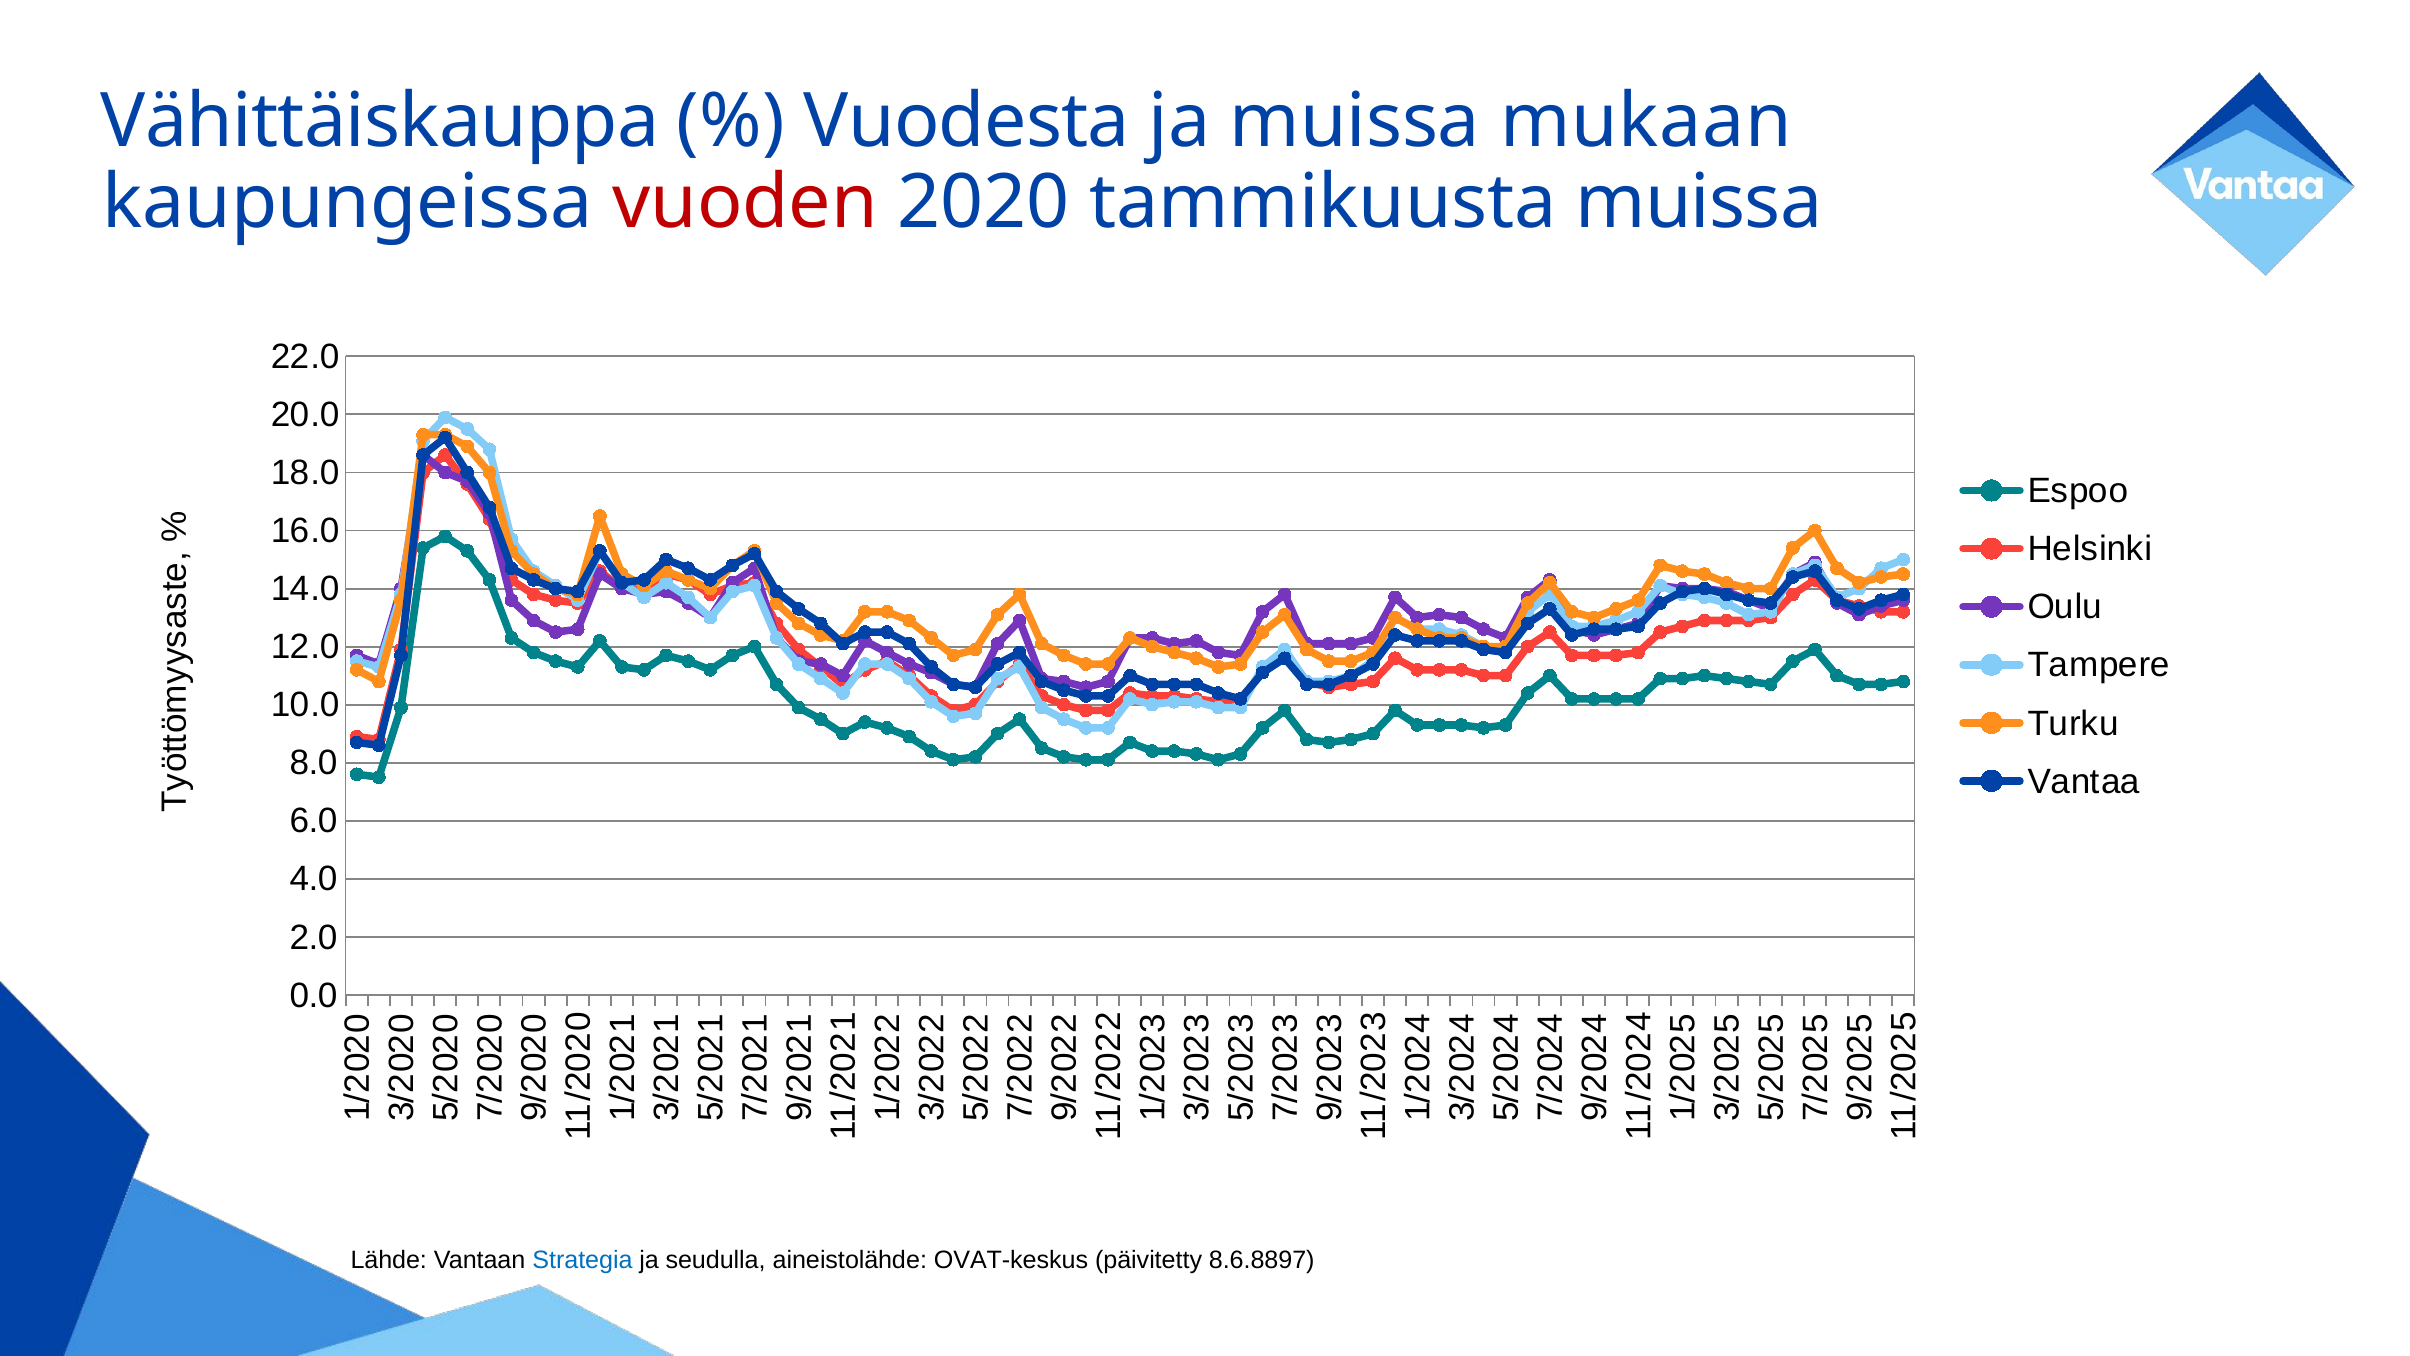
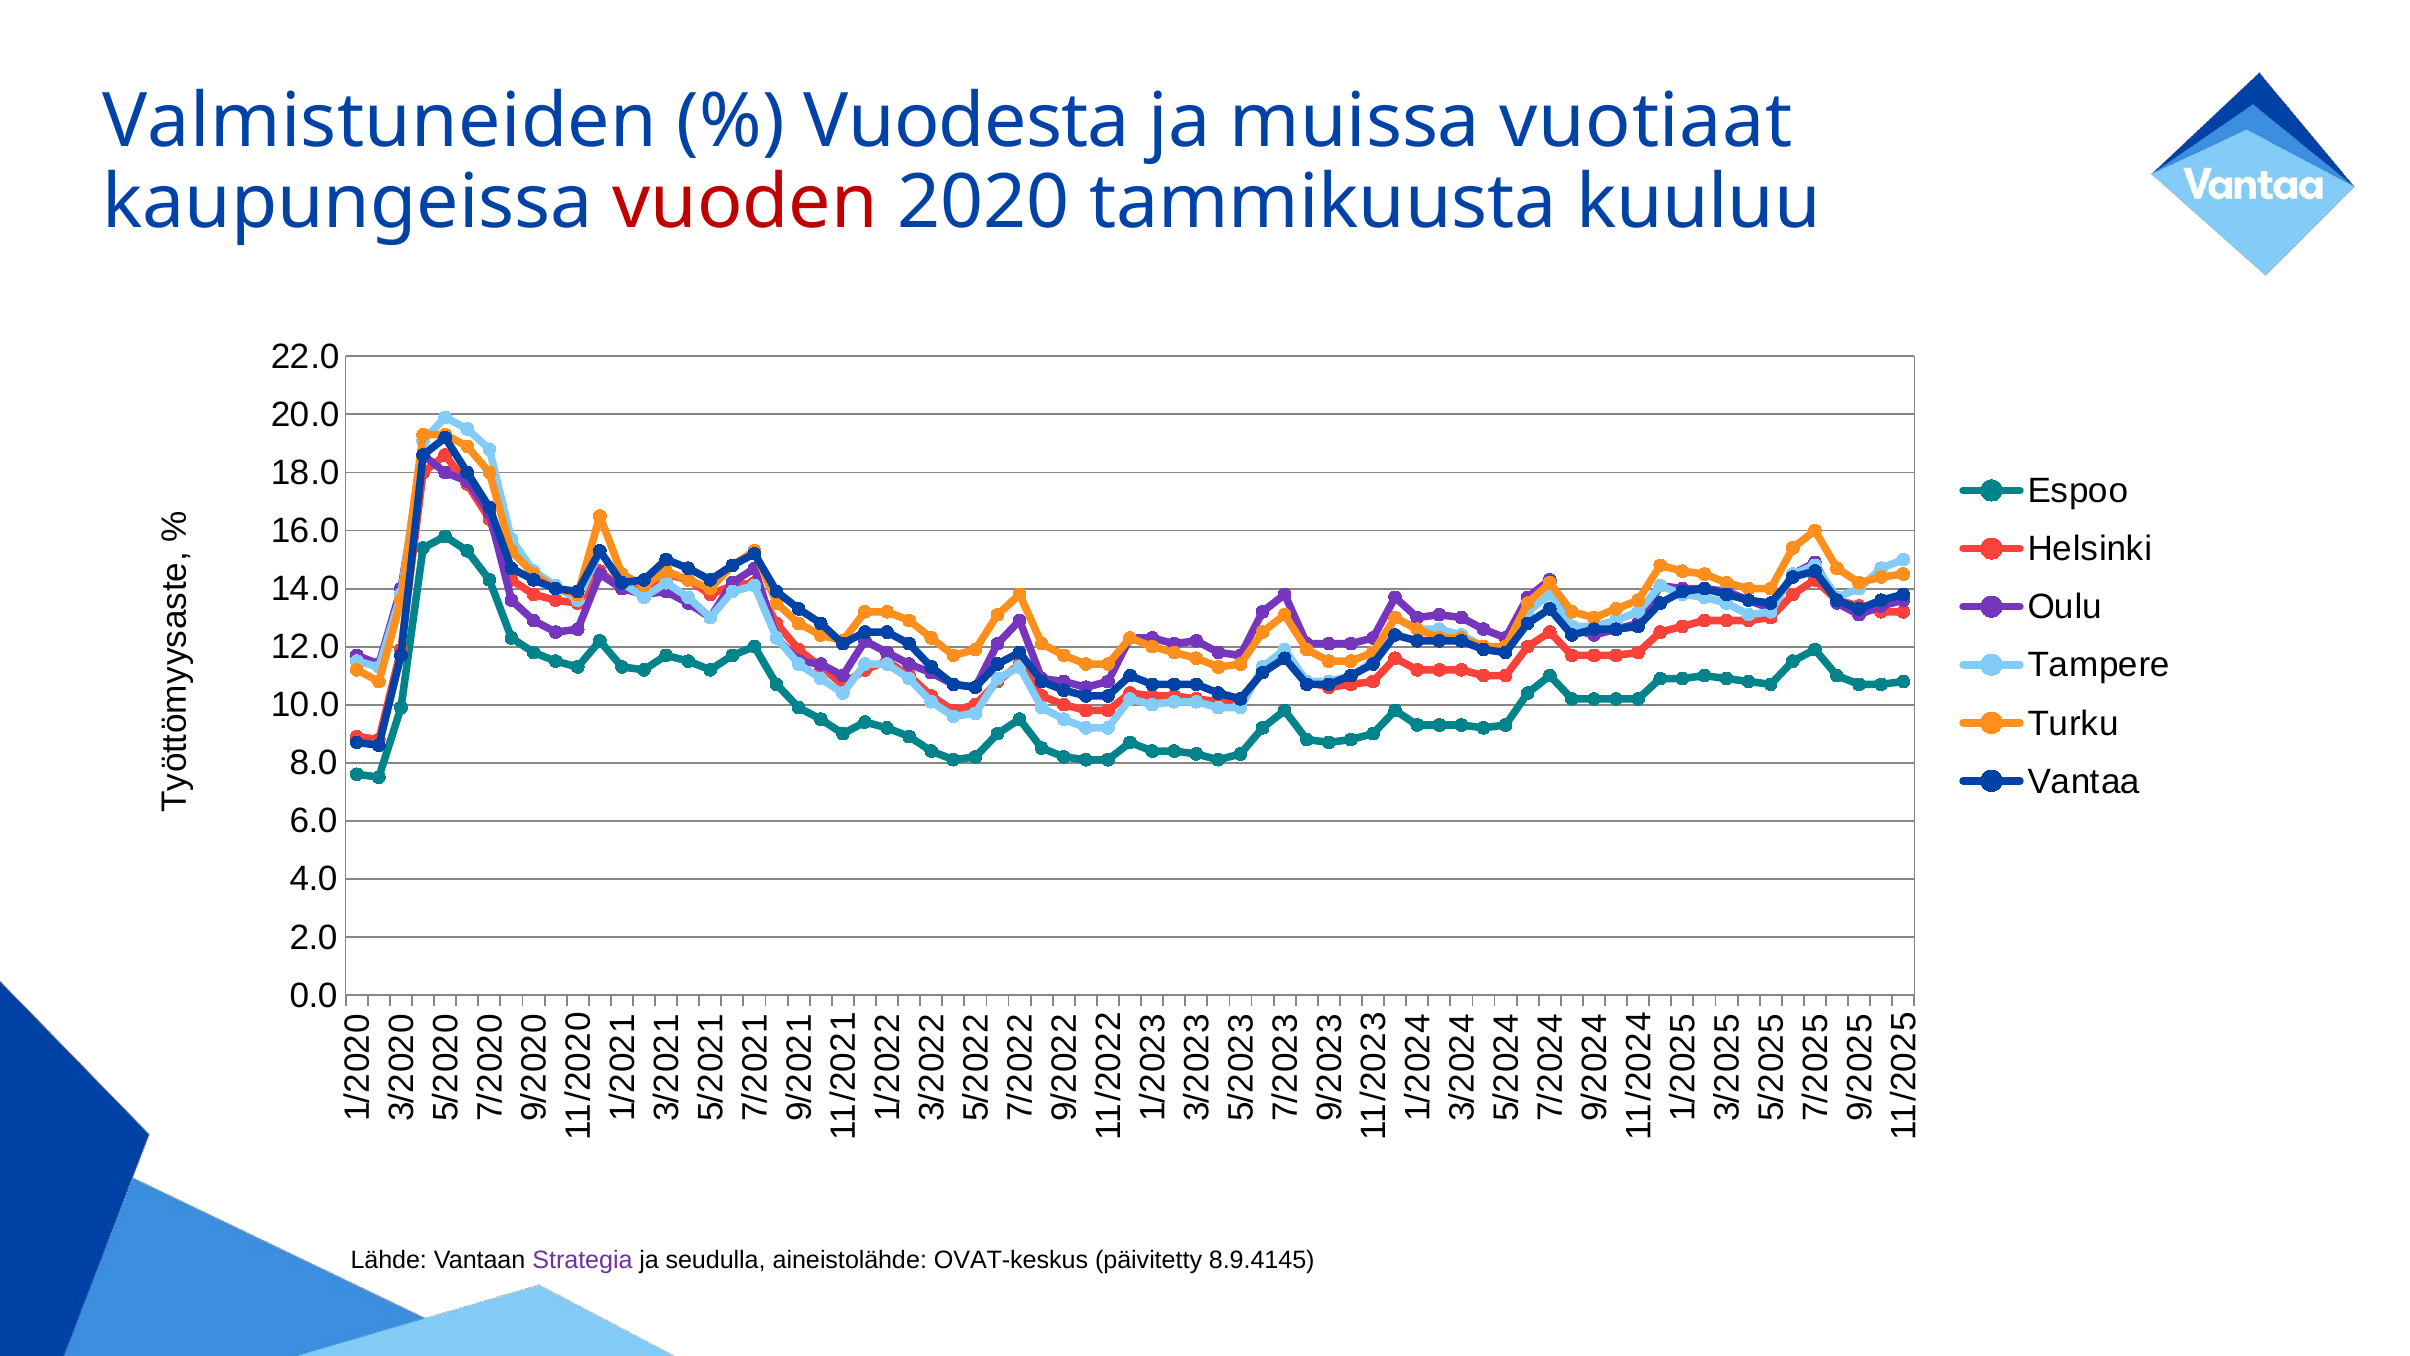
Vähittäiskauppa: Vähittäiskauppa -> Valmistuneiden (380, 121)
mukaan: mukaan -> vuotiaat (1646, 121)
tammikuusta muissa: muissa -> kuuluu (1699, 203)
Strategia colour: blue -> purple (582, 1260)
8.6.8897: 8.6.8897 -> 8.9.4145 (1262, 1260)
